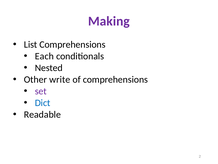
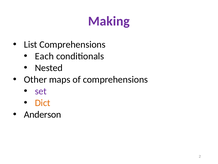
write: write -> maps (60, 79)
Dict colour: blue -> orange (43, 103)
Readable: Readable -> Anderson (43, 114)
